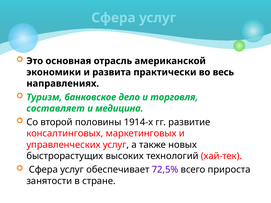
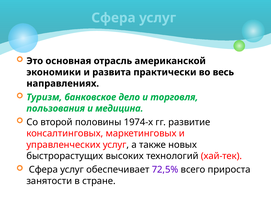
составляет: составляет -> пользования (56, 109)
1914-х: 1914-х -> 1974-х (138, 122)
